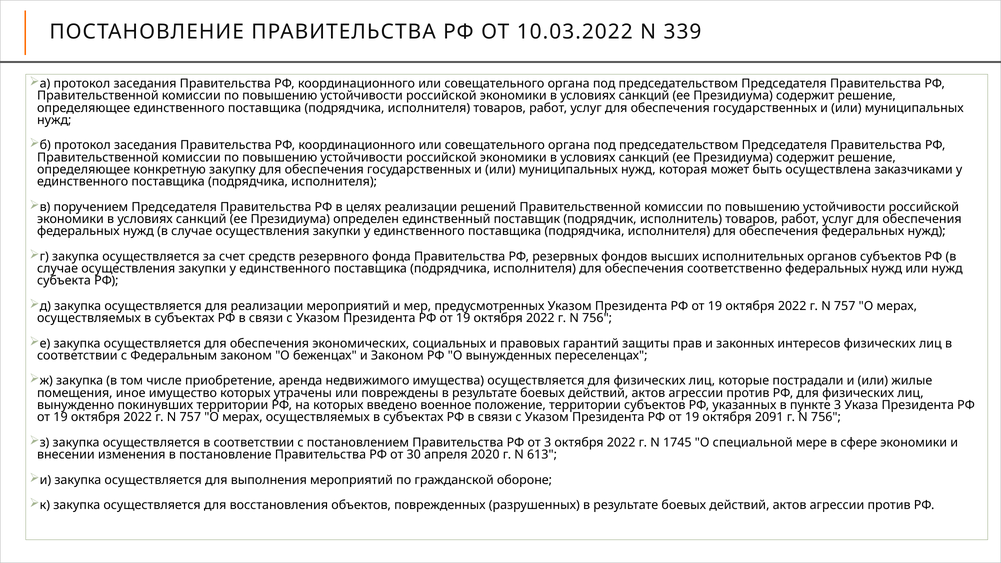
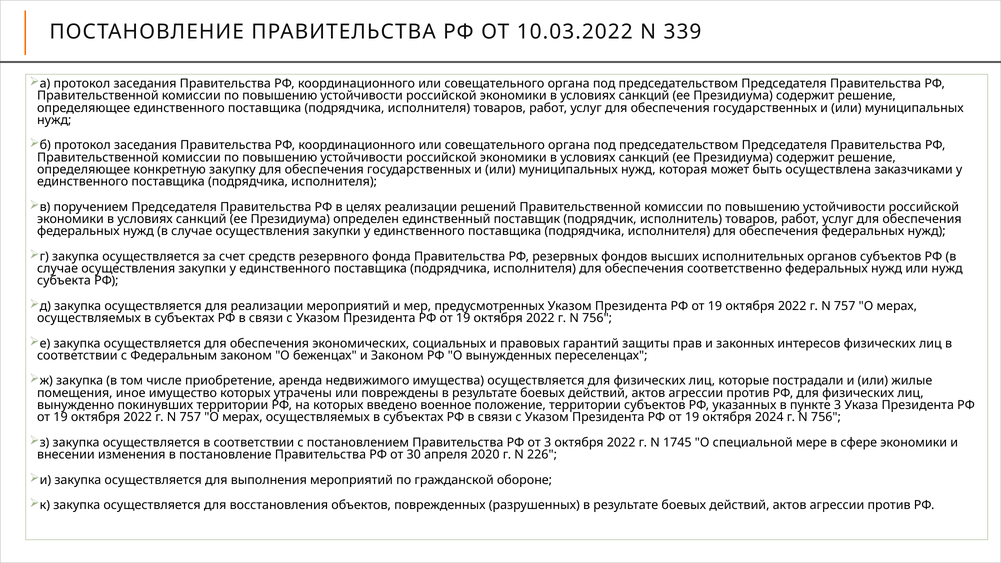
2091: 2091 -> 2024 (769, 417)
613: 613 -> 226 (542, 455)
